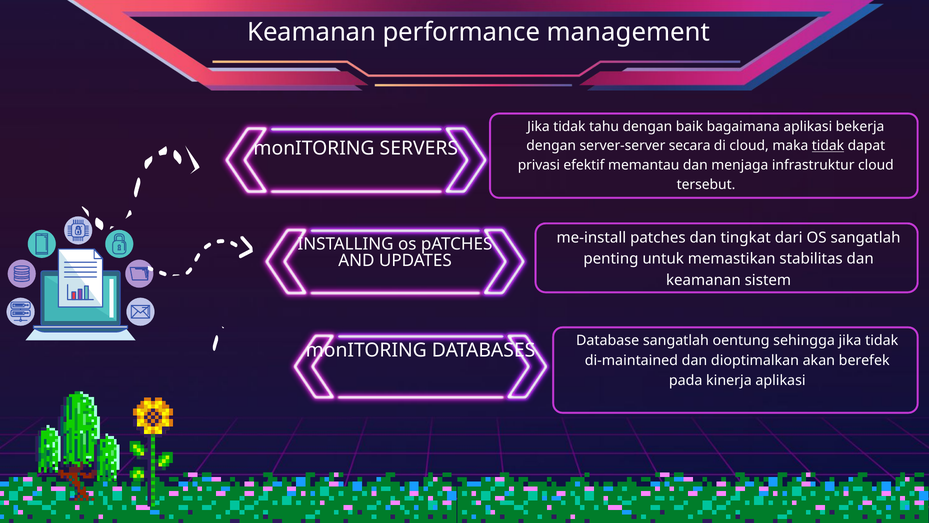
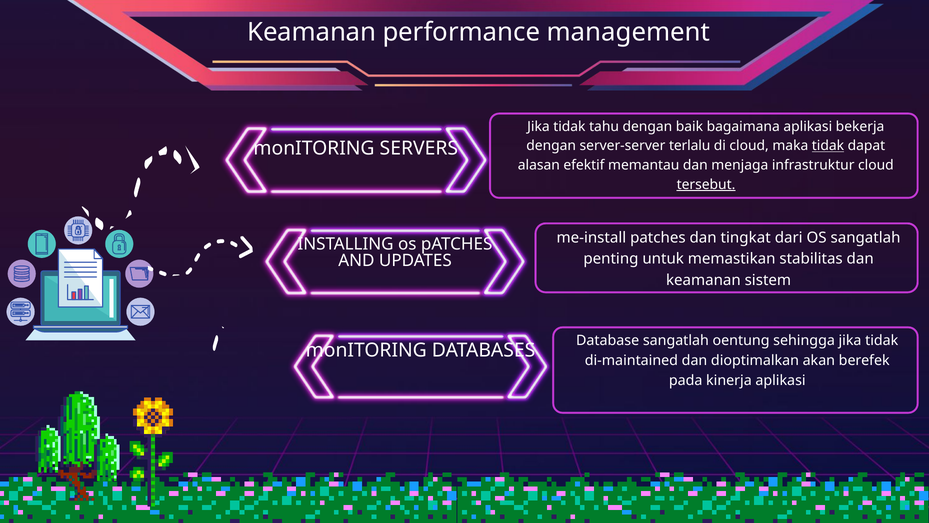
secara: secara -> terlalu (690, 146)
privasi: privasi -> alasan (539, 165)
tersebut underline: none -> present (706, 184)
